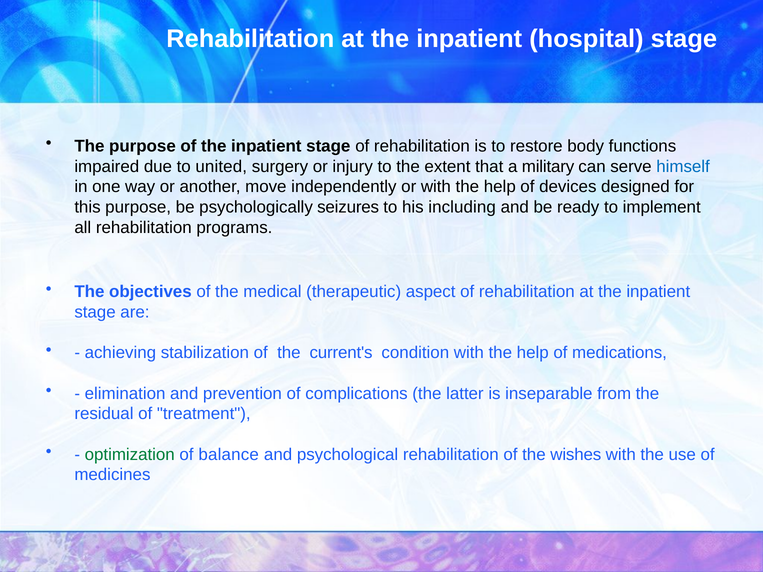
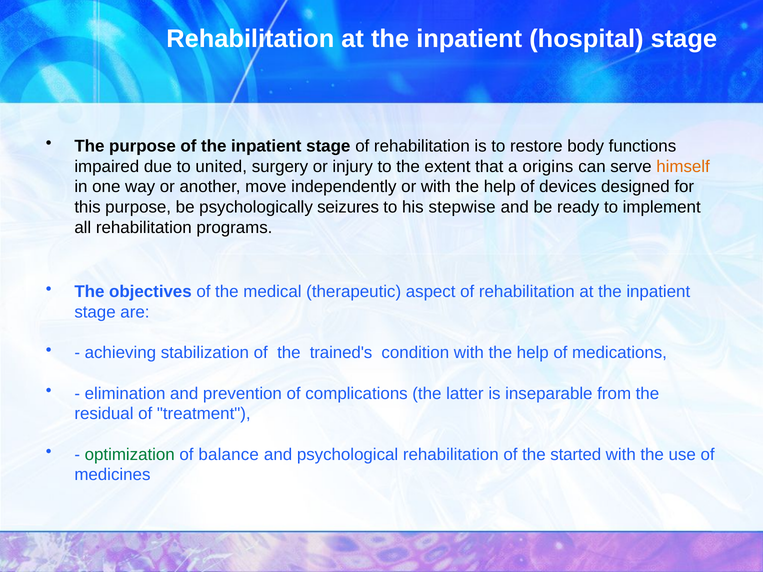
military: military -> origins (548, 167)
himself colour: blue -> orange (683, 167)
including: including -> stepwise (462, 207)
current's: current's -> trained's (341, 353)
wishes: wishes -> started (576, 455)
